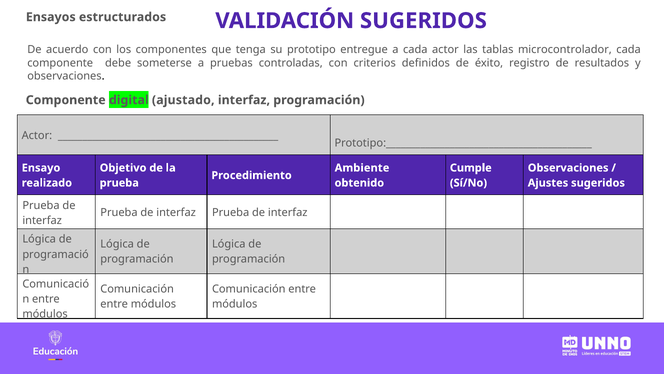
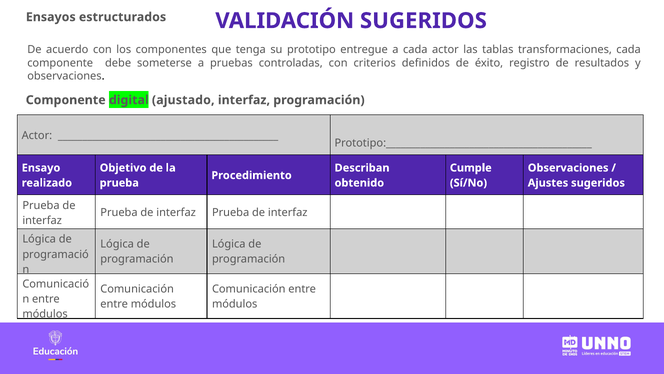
microcontrolador: microcontrolador -> transformaciones (565, 50)
Ambiente: Ambiente -> Describan (362, 168)
